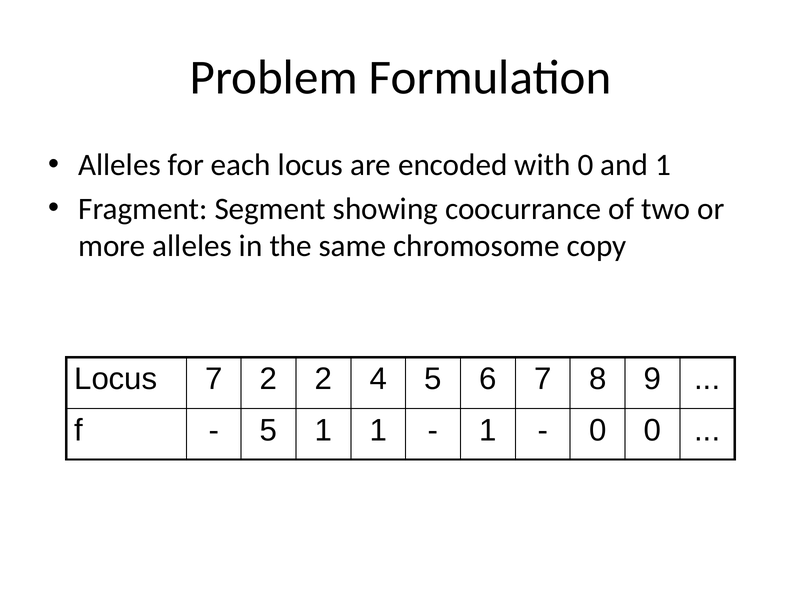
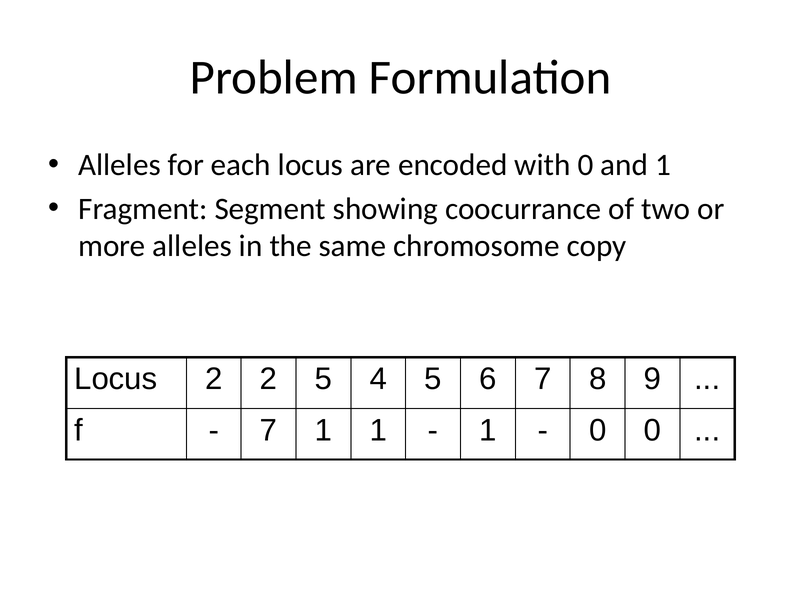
Locus 7: 7 -> 2 (214, 379)
2 2: 2 -> 5 (323, 379)
5: 5 -> 7 (269, 431)
